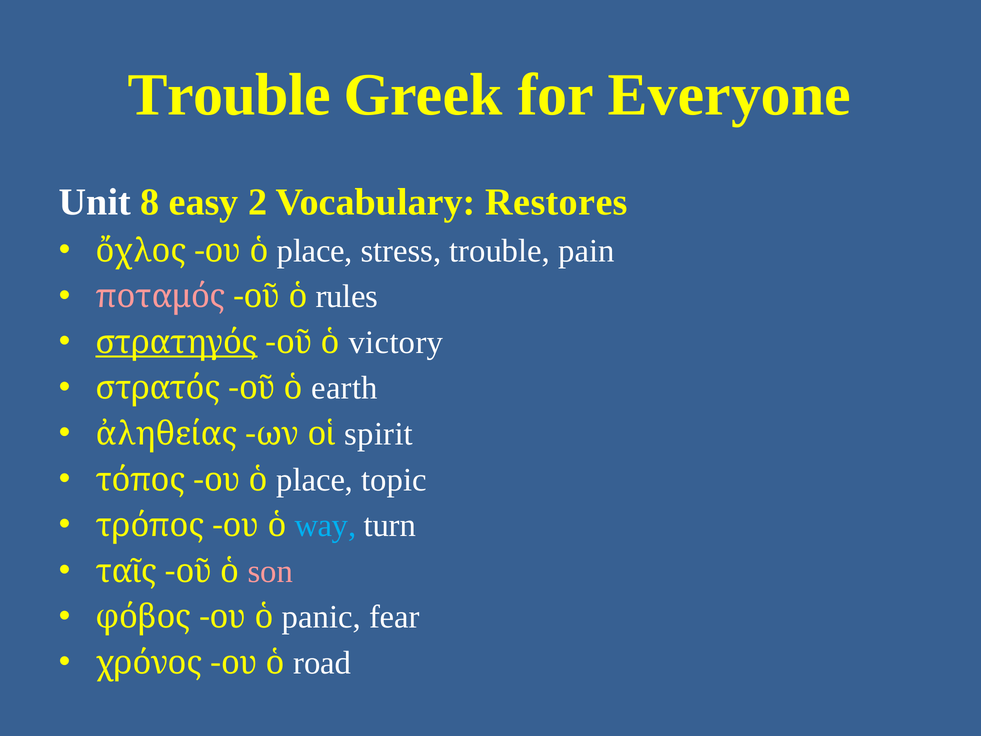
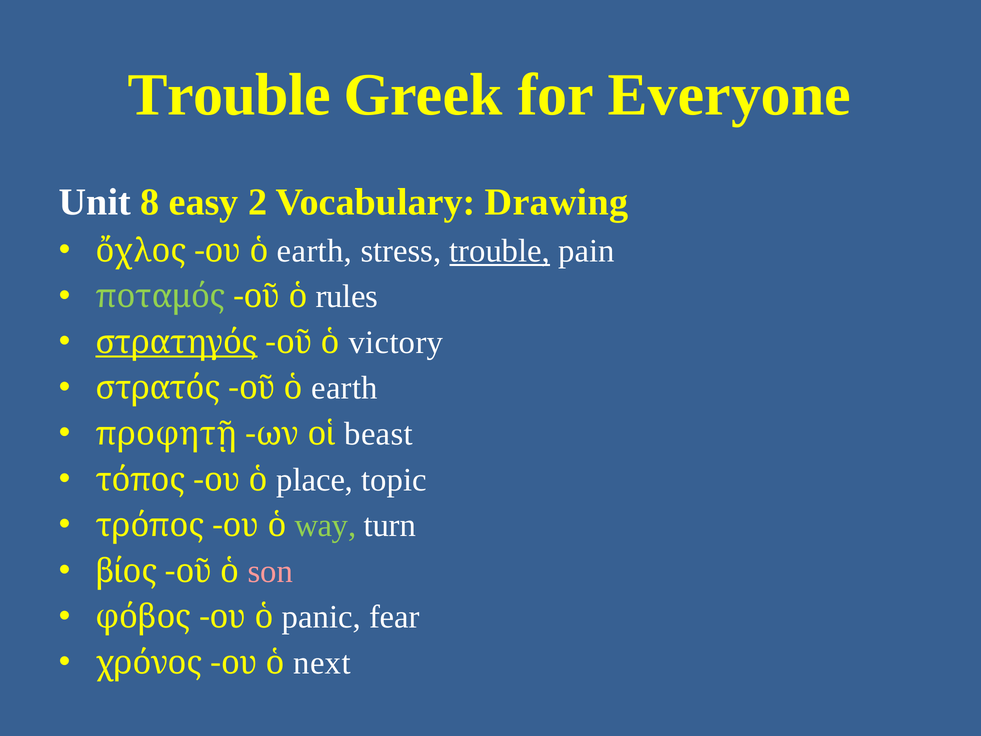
Restores: Restores -> Drawing (557, 202)
place: place -> earth (315, 251)
trouble underline: none -> present (500, 251)
ποταμός colour: pink -> light green (161, 296)
ἀληθείας: ἀληθείας -> προφητῇ (166, 434)
spirit: spirit -> beast (379, 434)
way colour: light blue -> light green (325, 525)
ταῖς: ταῖς -> βίος (126, 571)
road: road -> next (322, 663)
